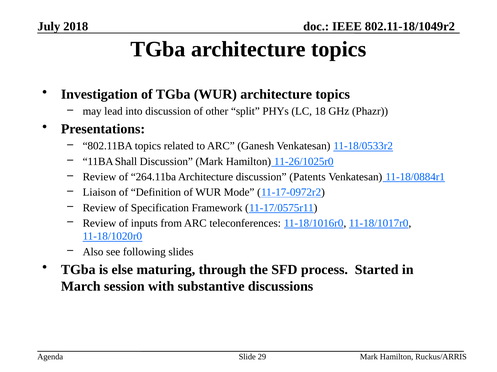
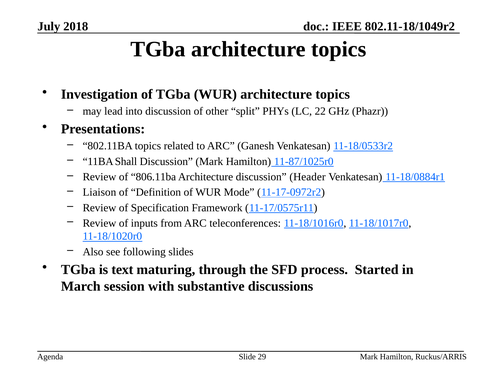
18: 18 -> 22 (320, 112)
11-26/1025r0: 11-26/1025r0 -> 11-87/1025r0 (304, 162)
264.11ba: 264.11ba -> 806.11ba (153, 177)
Patents: Patents -> Header (308, 177)
else: else -> text (122, 270)
